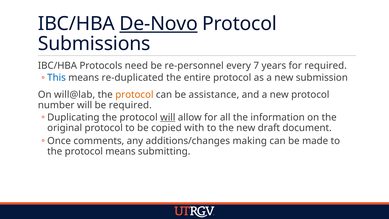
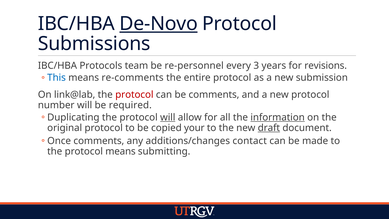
need: need -> team (136, 66)
7: 7 -> 3 (256, 66)
for required: required -> revisions (326, 66)
re-duplicated: re-duplicated -> re-comments (133, 78)
will@lab: will@lab -> link@lab (75, 95)
protocol colour: orange -> red (134, 95)
be assistance: assistance -> comments (214, 95)
information underline: none -> present (278, 117)
with: with -> your (194, 128)
draft underline: none -> present (269, 128)
making: making -> contact (250, 141)
